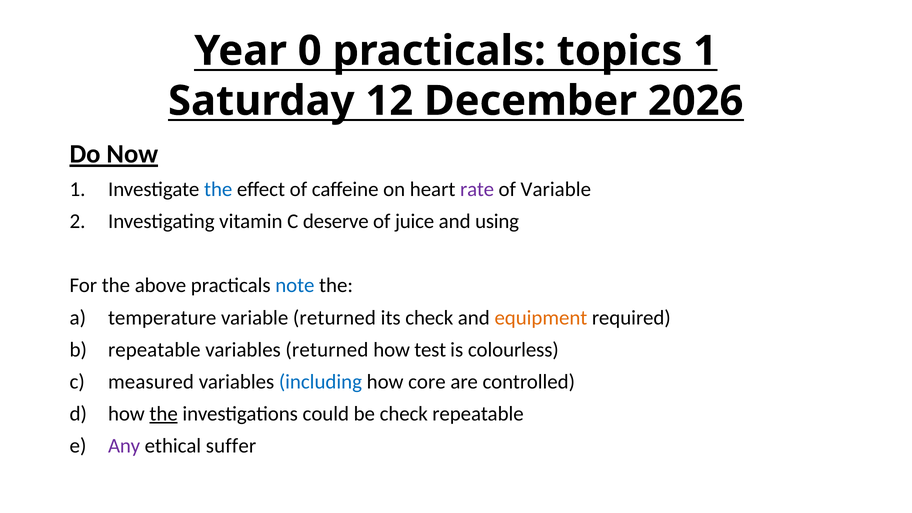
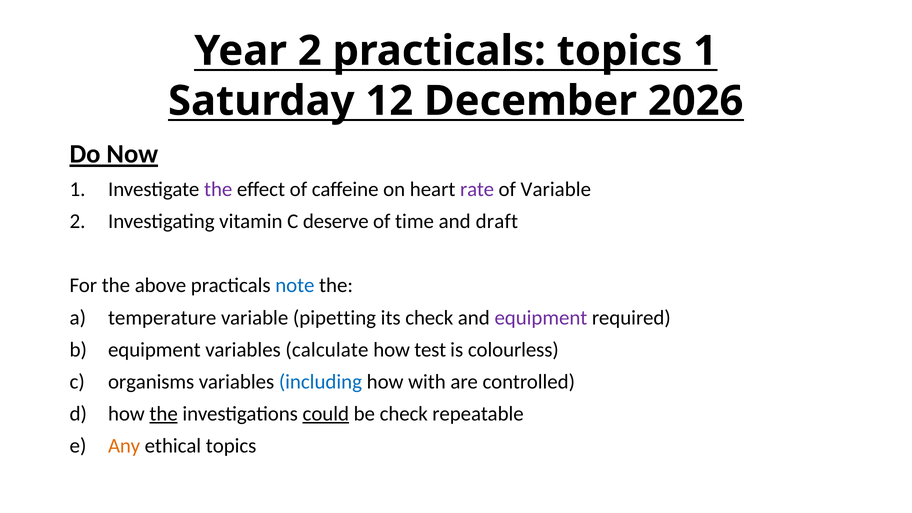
Year 0: 0 -> 2 (310, 51)
the colour: blue -> purple (218, 189)
juice: juice -> time (415, 221)
using: using -> draft (497, 221)
variable returned: returned -> pipetting (335, 318)
equipment colour: orange -> purple (541, 318)
repeatable: repeatable -> equipment (154, 350)
variables returned: returned -> calculate (327, 350)
measured: measured -> organisms (151, 382)
core: core -> with (427, 382)
could underline: none -> present (326, 414)
Any colour: purple -> orange (124, 446)
ethical suffer: suffer -> topics (231, 446)
